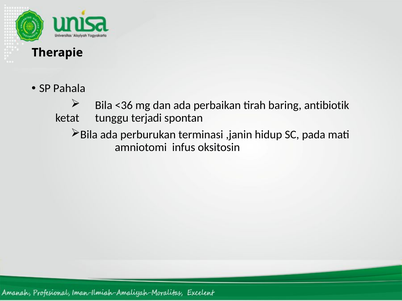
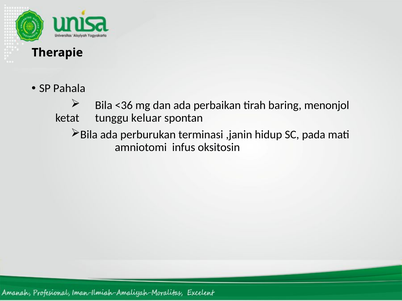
antibiotik: antibiotik -> menonjol (327, 105)
terjadi: terjadi -> keluar (146, 118)
